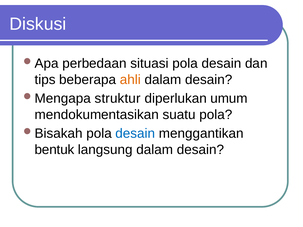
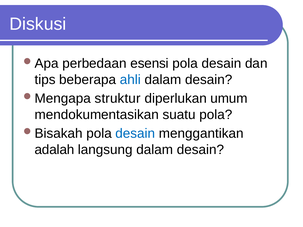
situasi: situasi -> esensi (150, 64)
ahli colour: orange -> blue (130, 80)
bentuk: bentuk -> adalah (54, 150)
